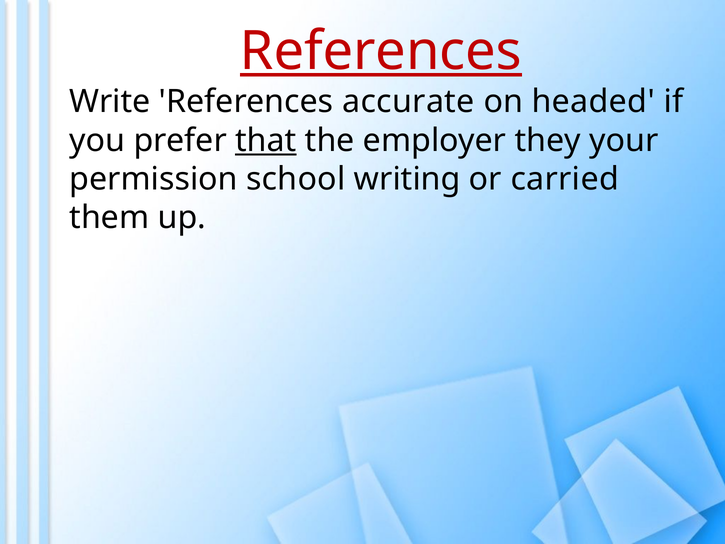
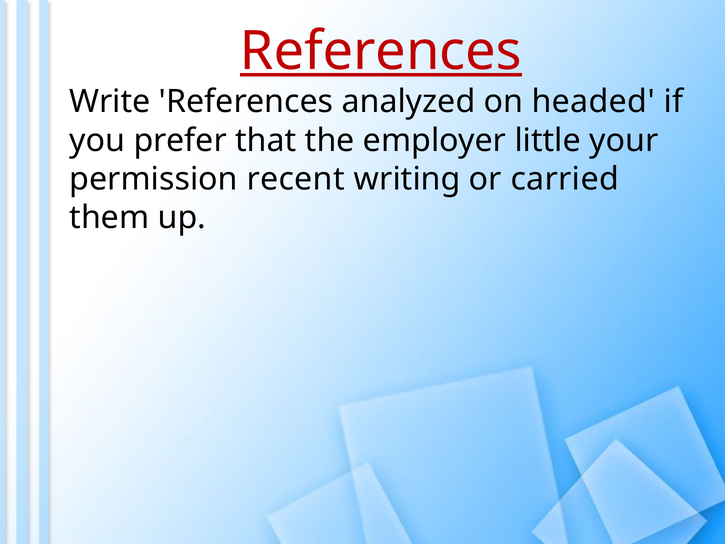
accurate: accurate -> analyzed (409, 102)
that underline: present -> none (266, 140)
they: they -> little (548, 140)
school: school -> recent (296, 179)
